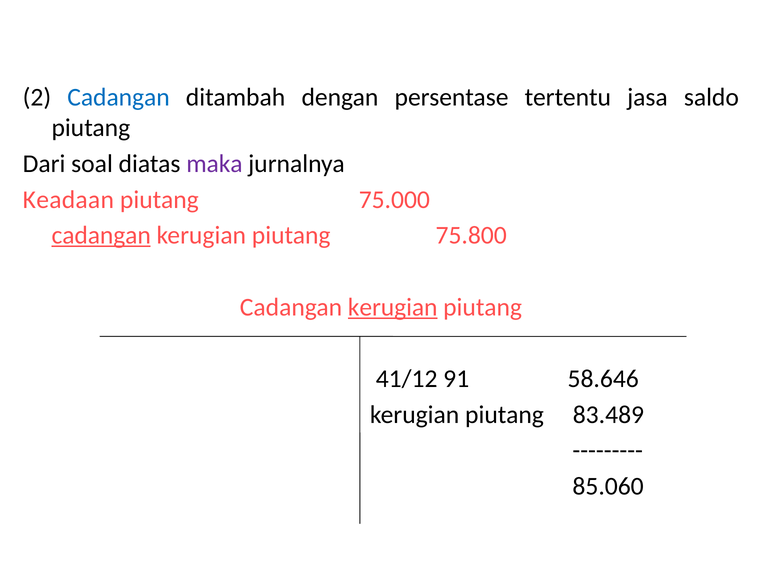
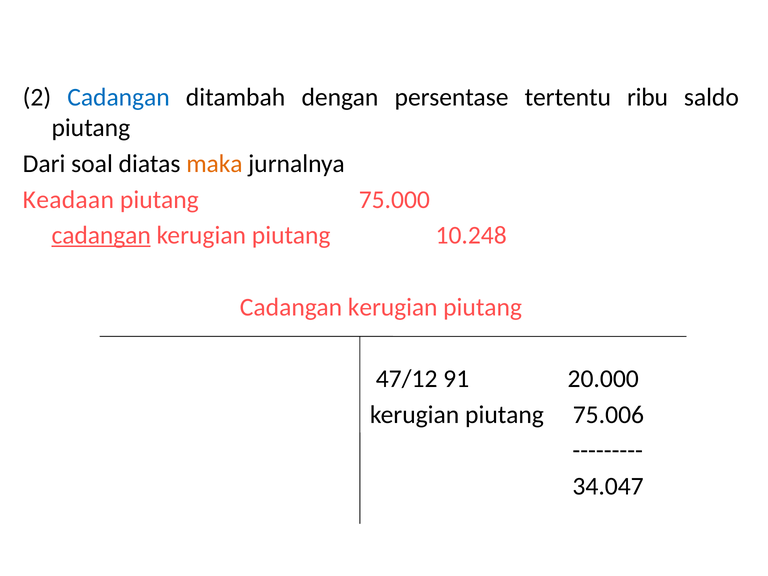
jasa: jasa -> ribu (648, 97)
maka colour: purple -> orange (214, 164)
75.800: 75.800 -> 10.248 (471, 235)
kerugian underline: present -> none (393, 307)
41/12: 41/12 -> 47/12 (407, 379)
58.646: 58.646 -> 20.000 (603, 379)
83.489: 83.489 -> 75.006 (608, 415)
85.060: 85.060 -> 34.047 (608, 486)
